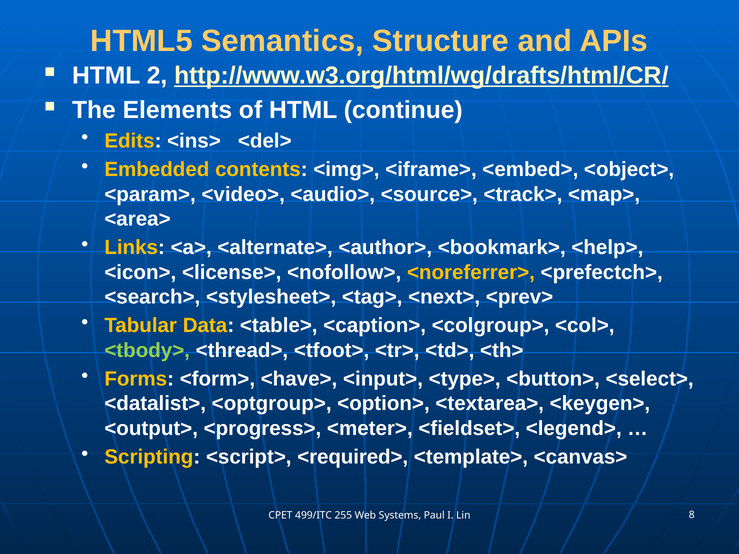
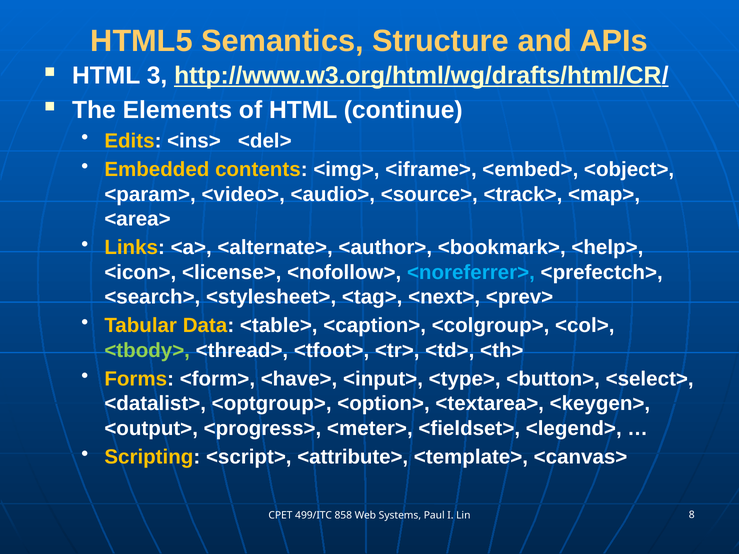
2: 2 -> 3 (157, 76)
<noreferrer> colour: yellow -> light blue (471, 272)
<required>: <required> -> <attribute> (353, 457)
255: 255 -> 858 (343, 516)
